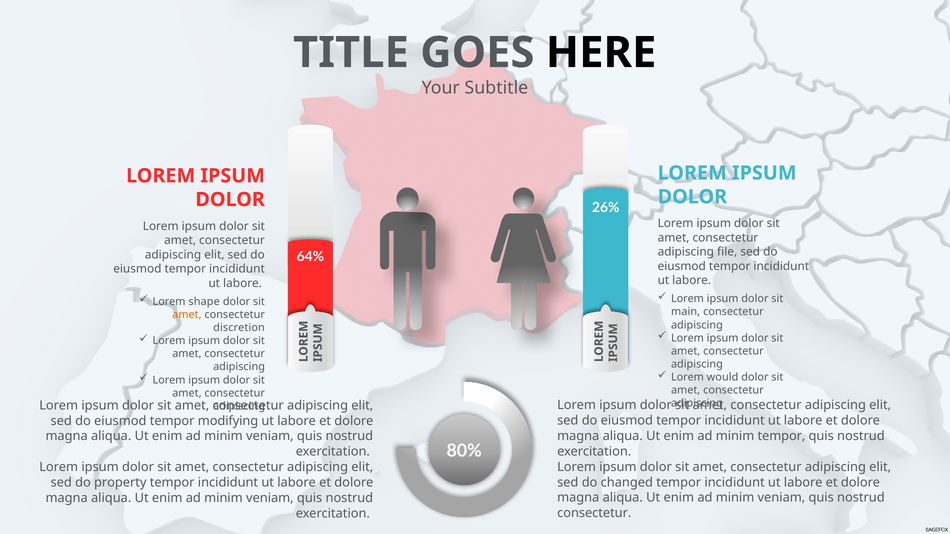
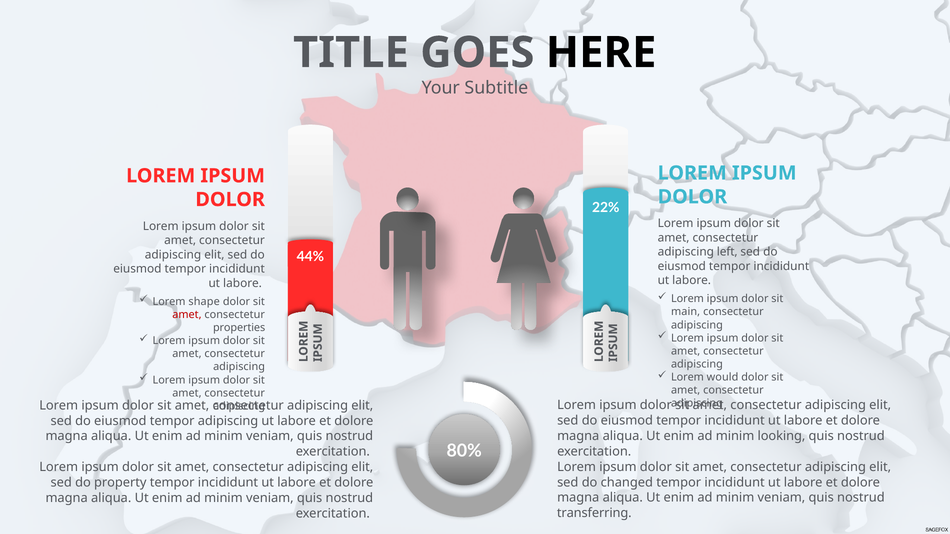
26%: 26% -> 22% (606, 208)
file: file -> left (727, 252)
64%: 64% -> 44% (310, 257)
amet colour: orange -> red (187, 315)
discretion: discretion -> properties (239, 328)
tempor modifying: modifying -> adipiscing (228, 421)
minim tempor: tempor -> looking (781, 436)
consectetur: consectetur -> transferring (594, 514)
